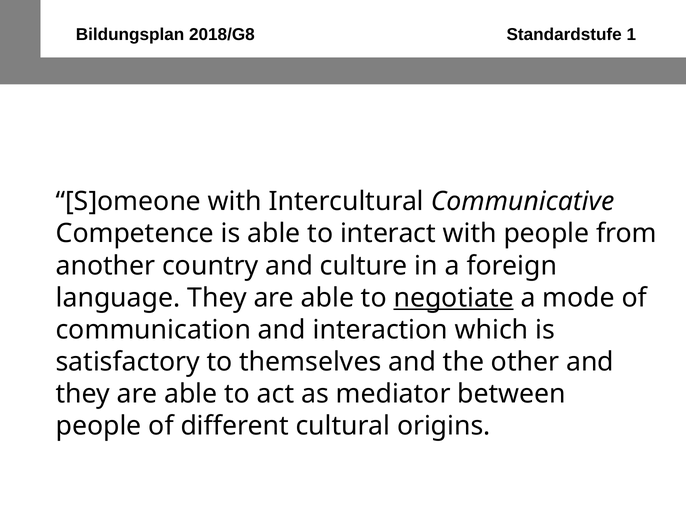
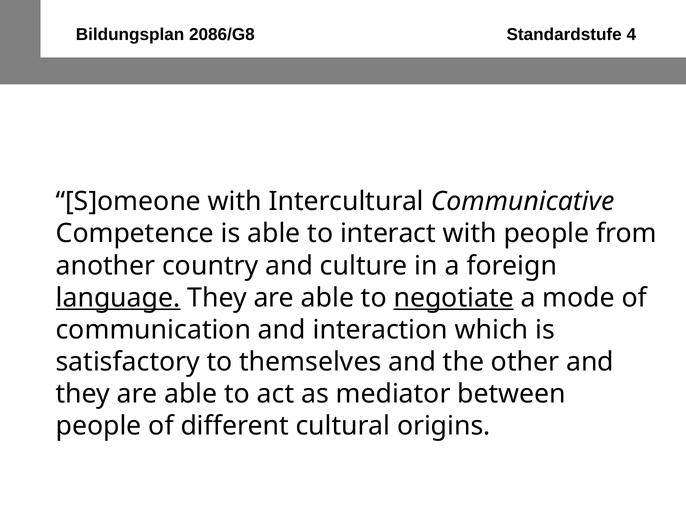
2018/G8: 2018/G8 -> 2086/G8 (222, 34)
1: 1 -> 4 (631, 34)
language underline: none -> present (118, 297)
